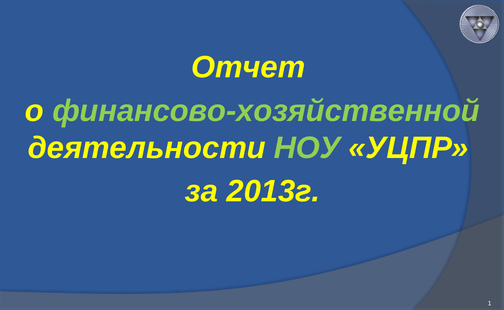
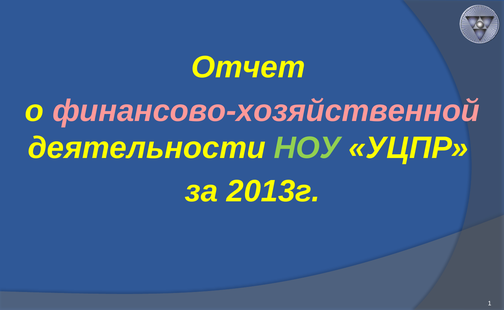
финансово-хозяйственной colour: light green -> pink (266, 111)
